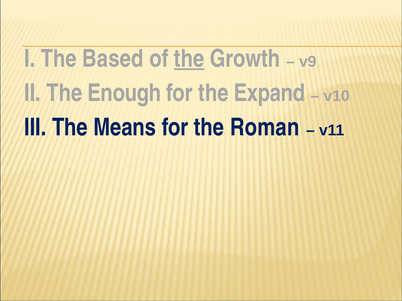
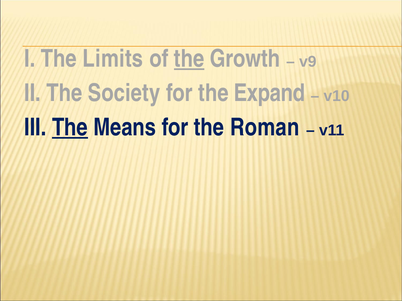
Based: Based -> Limits (113, 59)
Enough: Enough -> Society (124, 93)
The underline: none -> present (70, 128)
